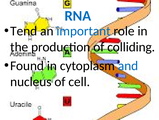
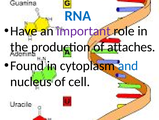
Tend: Tend -> Have (24, 31)
important colour: blue -> purple (84, 31)
colliding: colliding -> attaches (131, 47)
